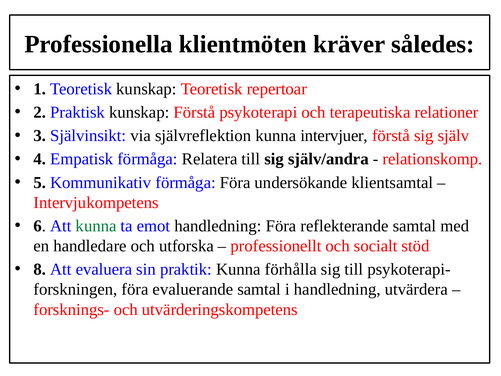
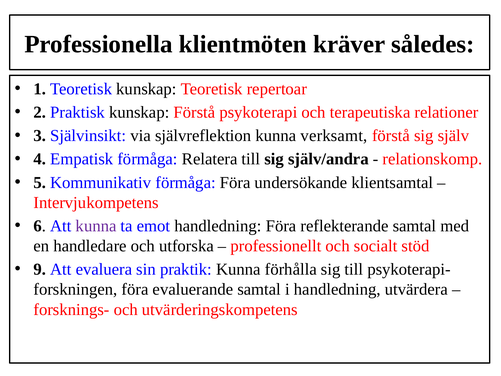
intervjuer: intervjuer -> verksamt (334, 136)
kunna colour: green -> purple (96, 226)
8: 8 -> 9 (40, 269)
